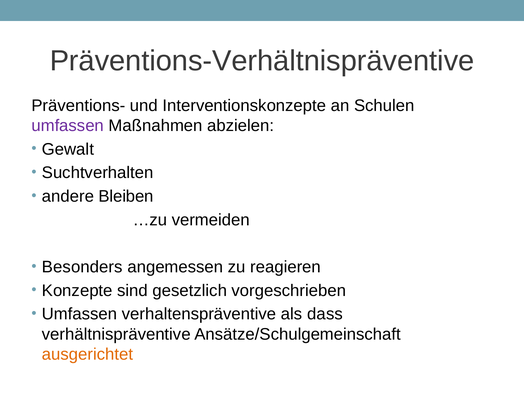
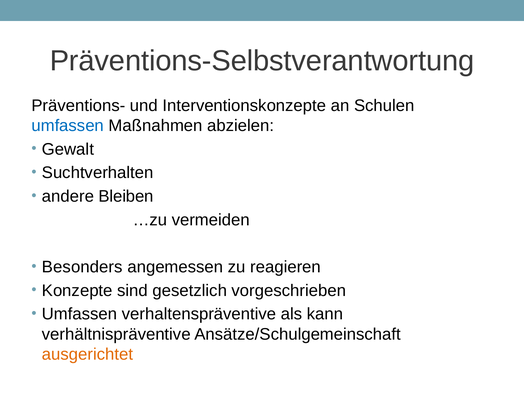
Präventions-Verhältnispräventive: Präventions-Verhältnispräventive -> Präventions-Selbstverantwortung (262, 61)
umfassen colour: purple -> blue (68, 126)
dass: dass -> kann (325, 314)
